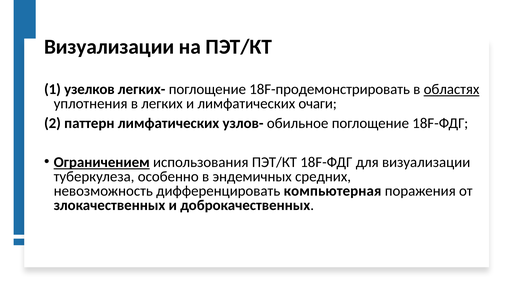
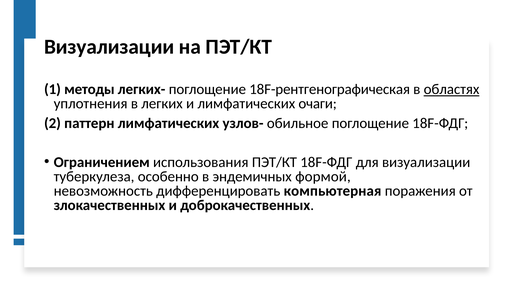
узелков: узелков -> методы (89, 89)
18F-продемонстрировать: 18F-продемонстрировать -> 18F-рентгенографическая (330, 89)
Ограничением underline: present -> none (102, 162)
средних: средних -> формой (323, 177)
